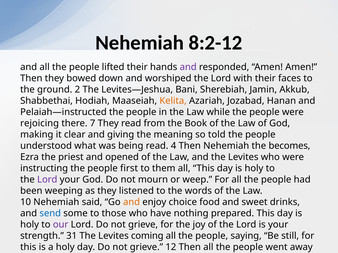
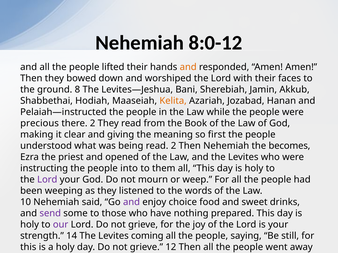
8:2-12: 8:2-12 -> 8:0-12 (215, 43)
and colour: purple -> orange (188, 67)
2: 2 -> 8 (77, 90)
rejoicing: rejoicing -> precious (40, 123)
there 7: 7 -> 2 (93, 123)
told: told -> first (217, 135)
read 4: 4 -> 2 (174, 146)
first: first -> into (129, 169)
and colour: orange -> purple (132, 202)
send colour: blue -> purple (50, 214)
31: 31 -> 14 (72, 236)
